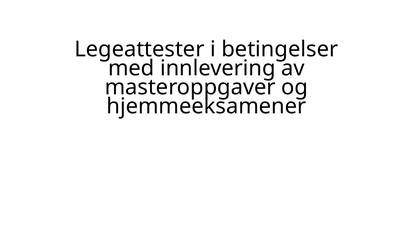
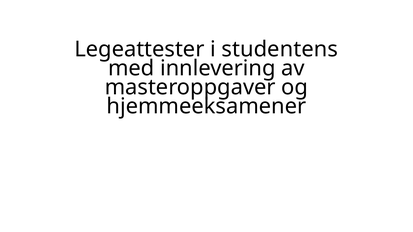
betingelser: betingelser -> studentens (280, 49)
